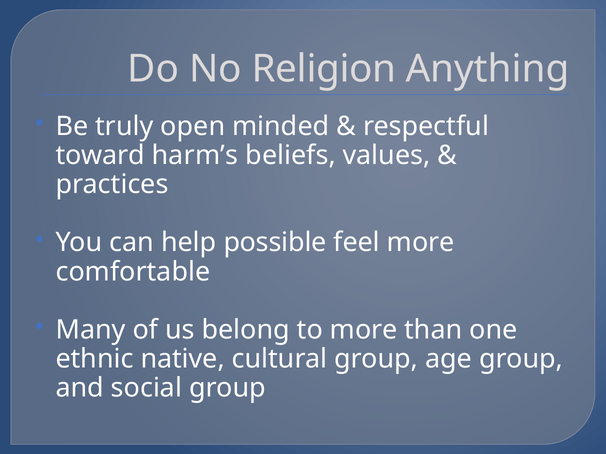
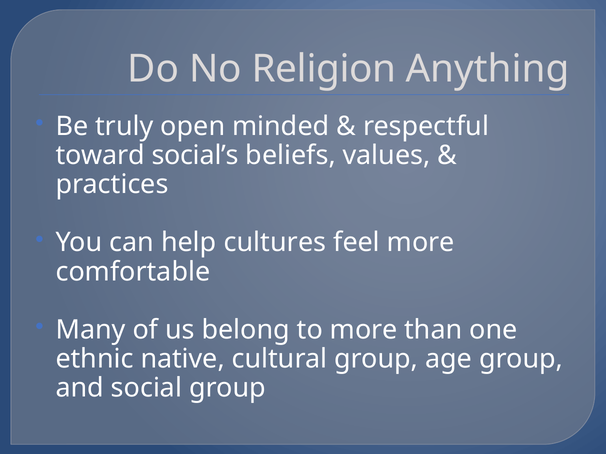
harm’s: harm’s -> social’s (195, 156)
possible: possible -> cultures (275, 243)
